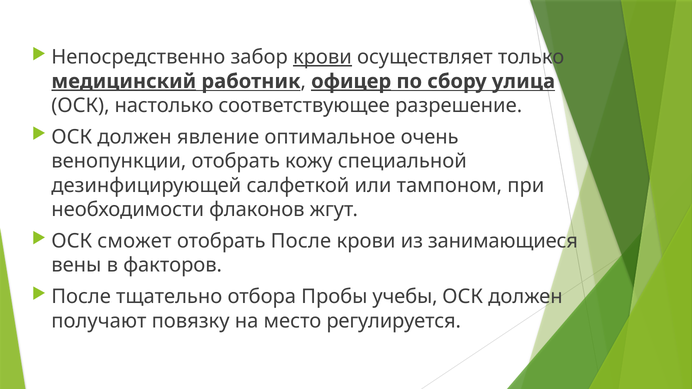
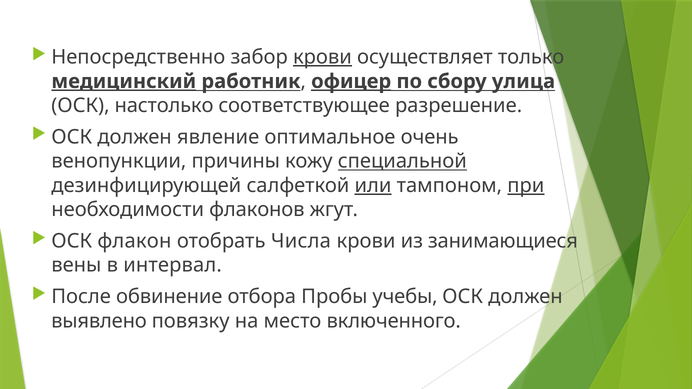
венопункции отобрать: отобрать -> причины (236, 161)
специальной underline: none -> present (402, 161)
или underline: none -> present (373, 186)
при underline: none -> present (526, 186)
сможет: сможет -> флакон (134, 241)
отобрать После: После -> Числа (301, 241)
факторов: факторов -> интервал (173, 266)
тщательно: тщательно -> обвинение (169, 297)
получают: получают -> выявлено (99, 321)
регулируется: регулируется -> включенного (394, 321)
